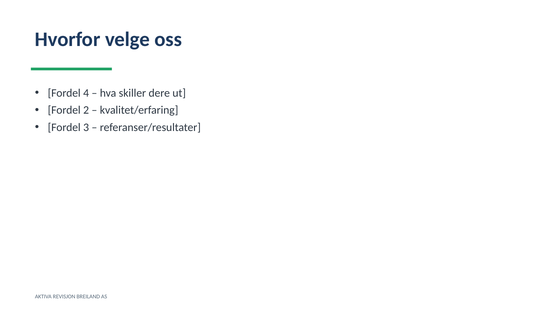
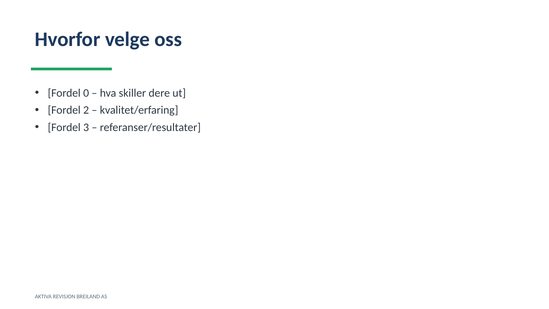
4: 4 -> 0 (86, 93)
